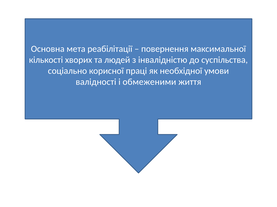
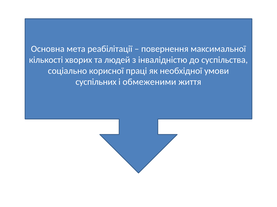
валідності: валідності -> суспільних (96, 82)
